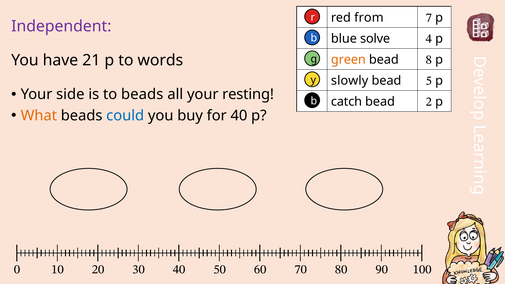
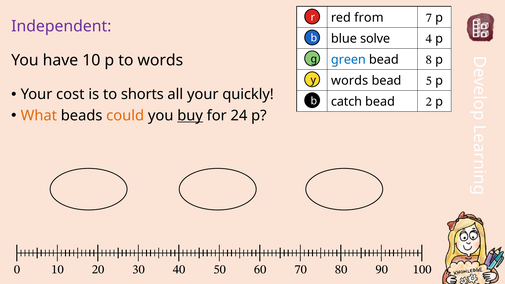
have 21: 21 -> 10 (91, 60)
green colour: orange -> blue (348, 60)
slowly: slowly -> words (350, 81)
side: side -> cost (70, 94)
to beads: beads -> shorts (142, 94)
resting: resting -> quickly (248, 94)
could colour: blue -> orange (125, 116)
buy underline: none -> present (190, 116)
for 40: 40 -> 24 (239, 116)
